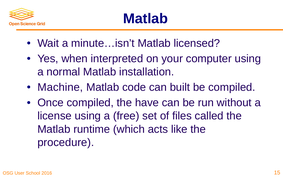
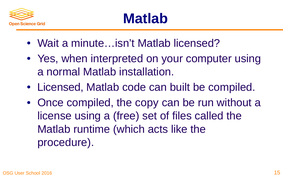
Machine: Machine -> Licensed (60, 87)
have: have -> copy (147, 103)
